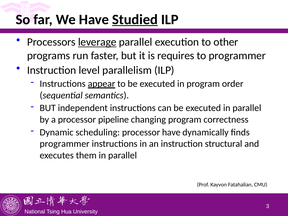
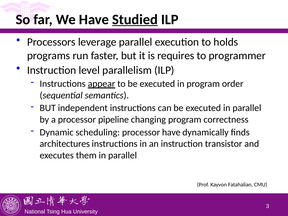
leverage underline: present -> none (97, 42)
other: other -> holds (226, 42)
programmer: programmer -> architectures (65, 144)
structural: structural -> transistor (224, 144)
